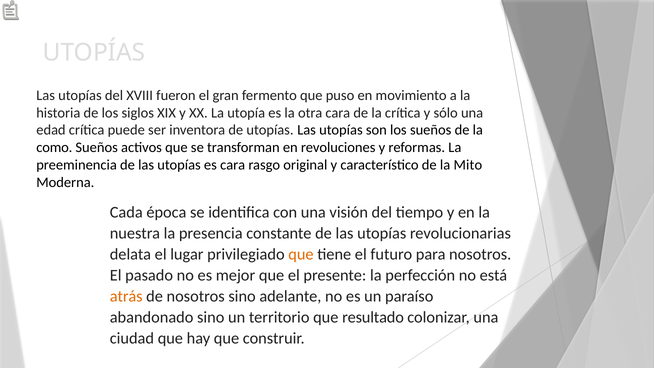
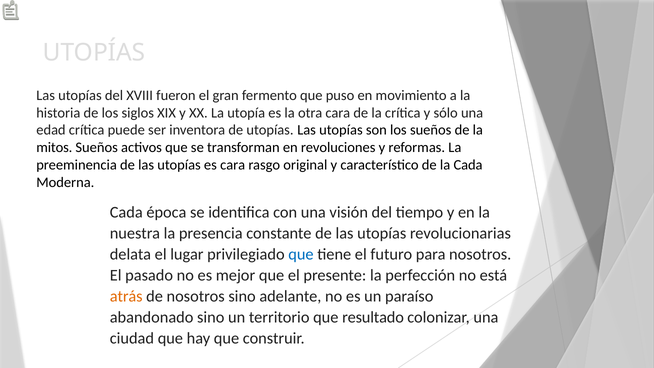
como: como -> mitos (54, 148)
la Mito: Mito -> Cada (468, 165)
que colour: orange -> blue (301, 255)
